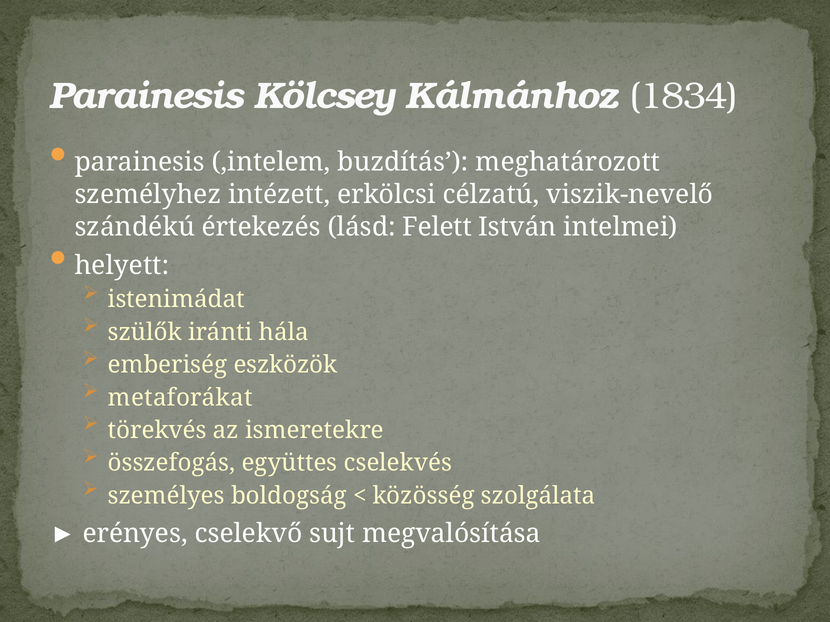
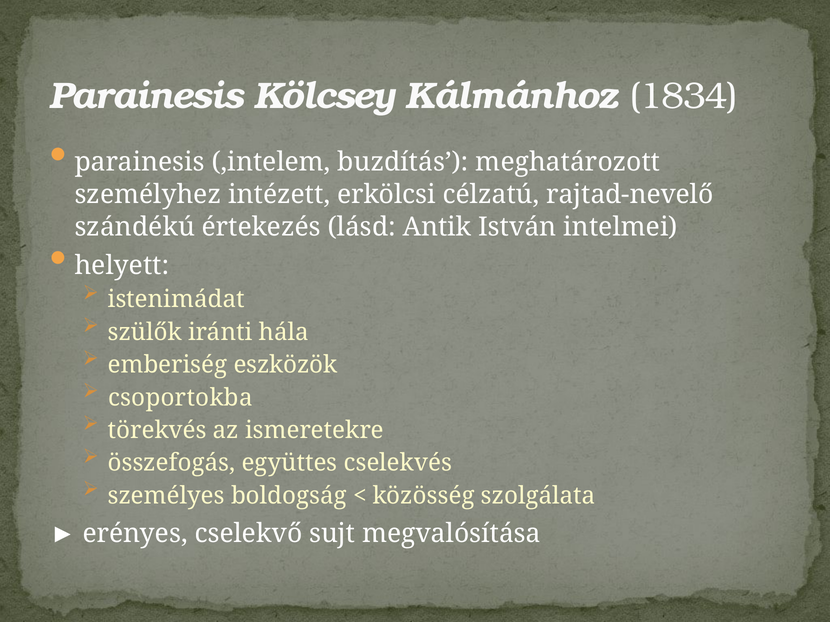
viszik-nevelő: viszik-nevelő -> rajtad-nevelő (630, 195)
Felett: Felett -> Antik (437, 227)
metaforákat: metaforákat -> csoportokba (180, 398)
